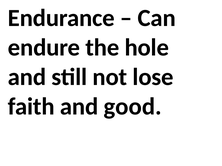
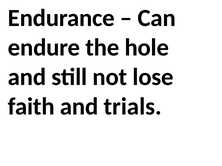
good: good -> trials (133, 107)
